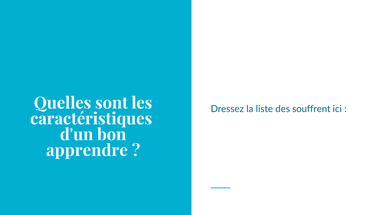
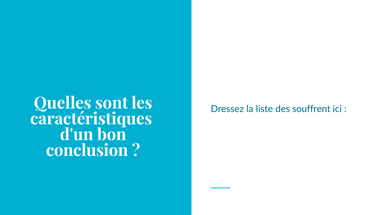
apprendre: apprendre -> conclusion (87, 151)
